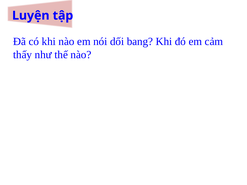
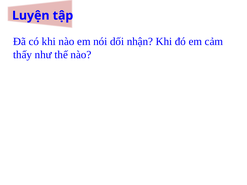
bang: bang -> nhận (140, 41)
